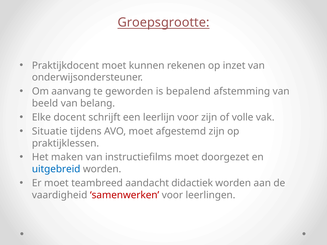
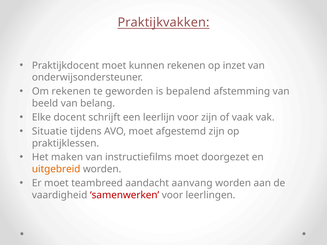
Groepsgrootte: Groepsgrootte -> Praktijkvakken (163, 22)
Om aanvang: aanvang -> rekenen (71, 91)
volle: volle -> vaak (243, 117)
uitgebreid colour: blue -> orange (56, 169)
didactiek: didactiek -> aanvang (192, 183)
